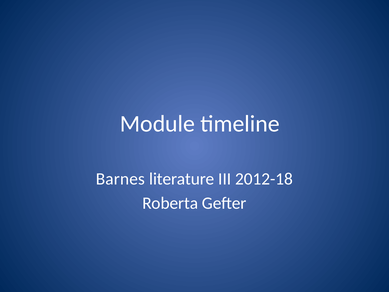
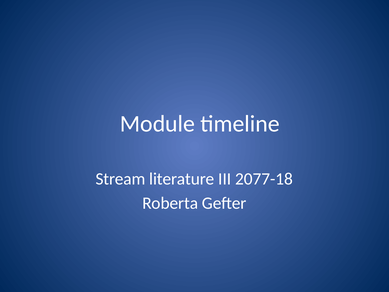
Barnes: Barnes -> Stream (121, 179)
2012-18: 2012-18 -> 2077-18 (264, 179)
